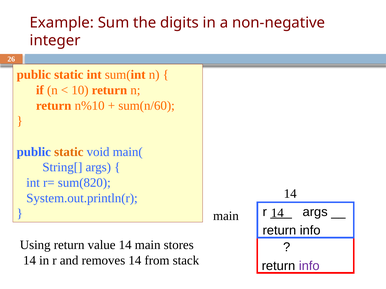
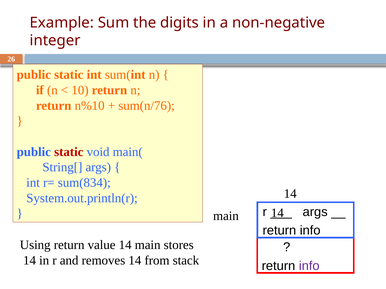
sum(n/60: sum(n/60 -> sum(n/76 (147, 106)
static colour: orange -> red (69, 152)
sum(820: sum(820 -> sum(834 (84, 183)
